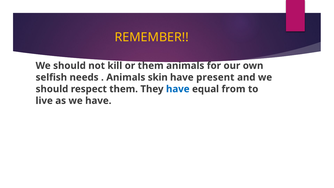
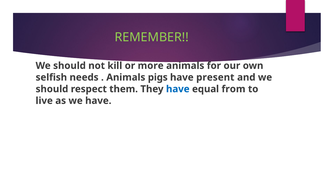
REMEMBER colour: yellow -> light green (152, 37)
or them: them -> more (151, 66)
skin: skin -> pigs (158, 77)
